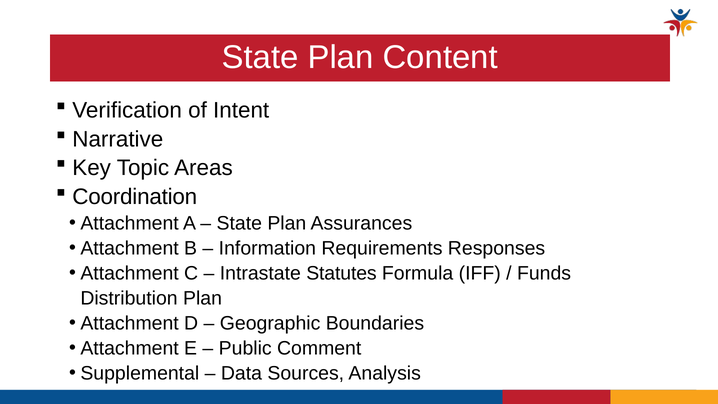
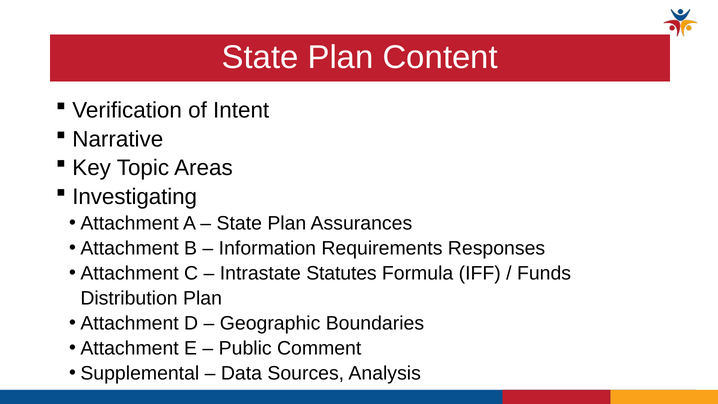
Coordination: Coordination -> Investigating (135, 197)
